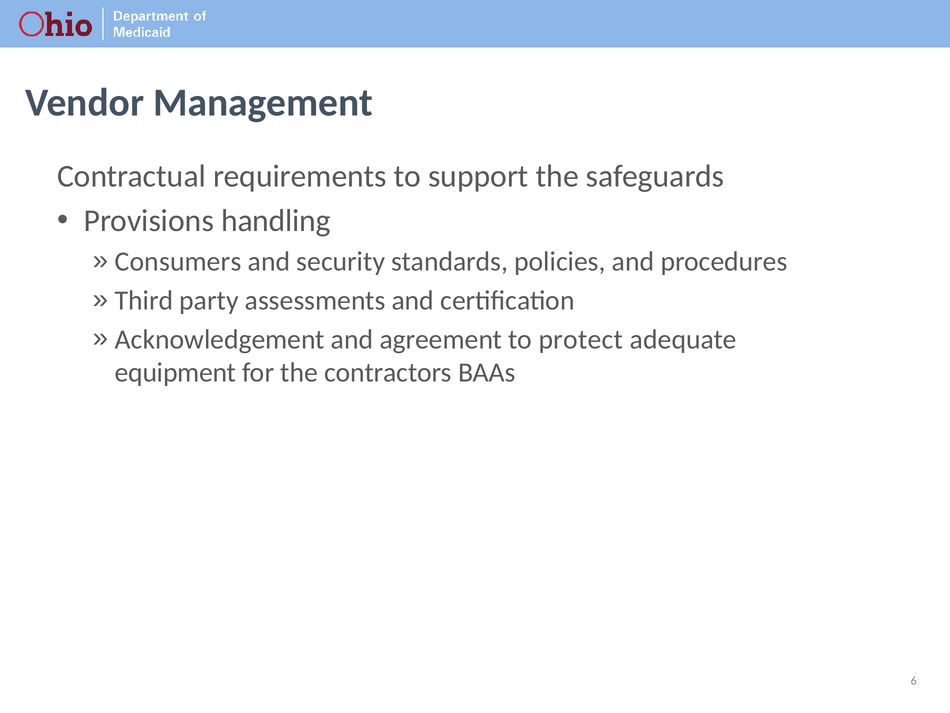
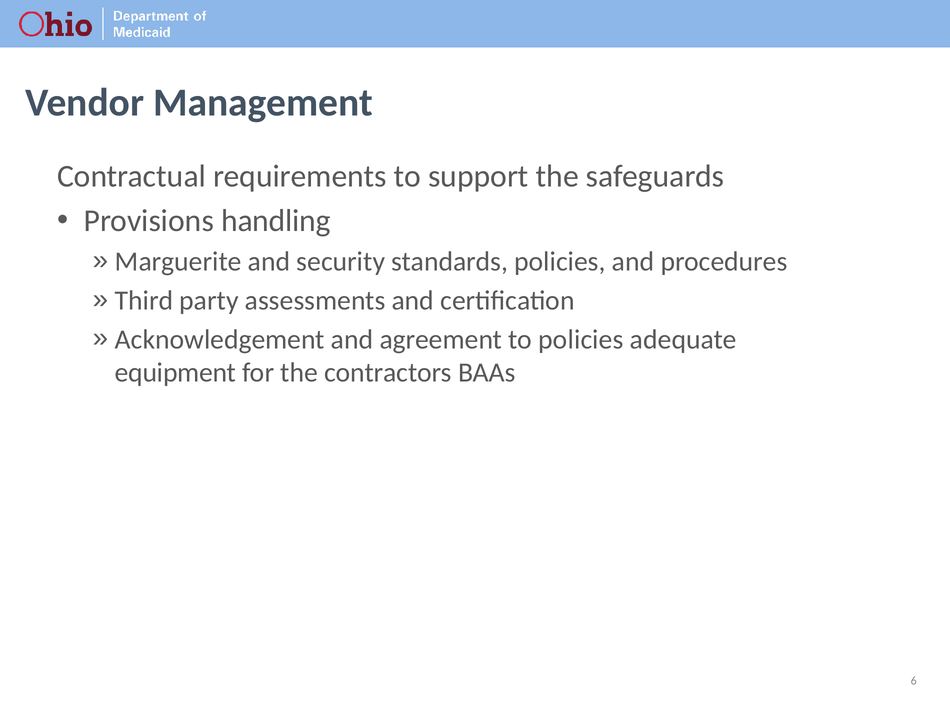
Consumers: Consumers -> Marguerite (178, 262)
to protect: protect -> policies (581, 339)
